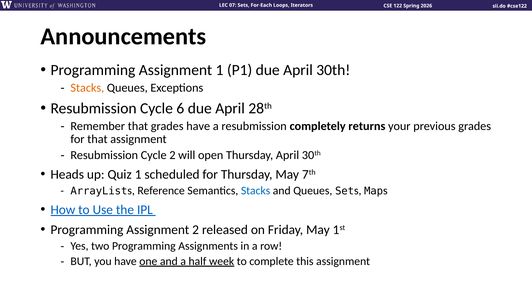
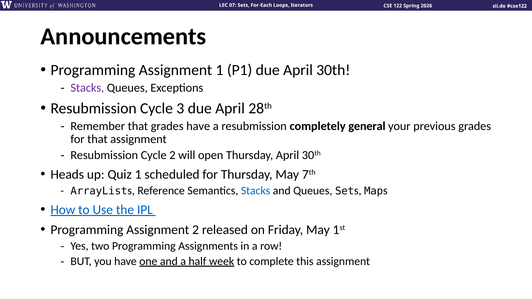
Stacks colour: orange -> purple (87, 88)
6: 6 -> 3 (180, 108)
returns: returns -> general (367, 126)
